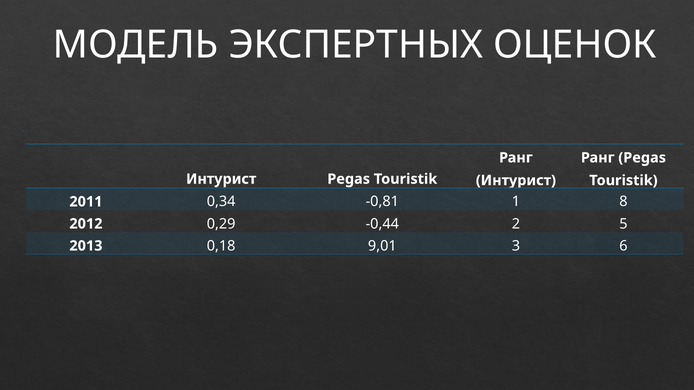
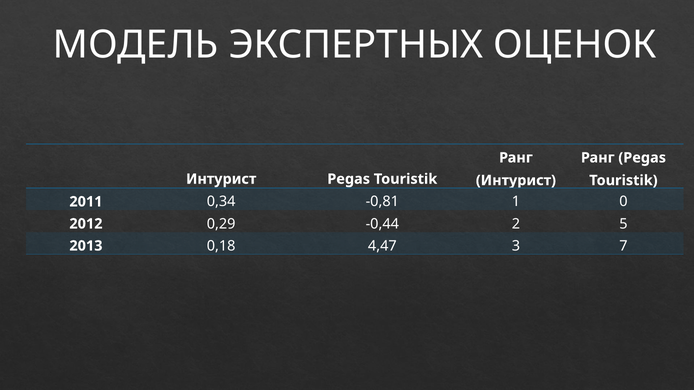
8: 8 -> 0 (623, 202)
9,01: 9,01 -> 4,47 (382, 246)
6: 6 -> 7 (623, 246)
